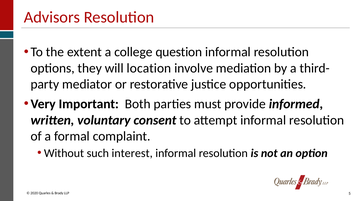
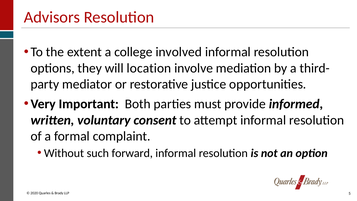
question: question -> involved (179, 52)
interest: interest -> forward (132, 153)
